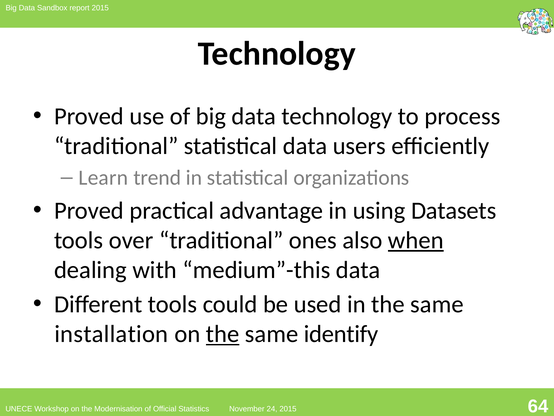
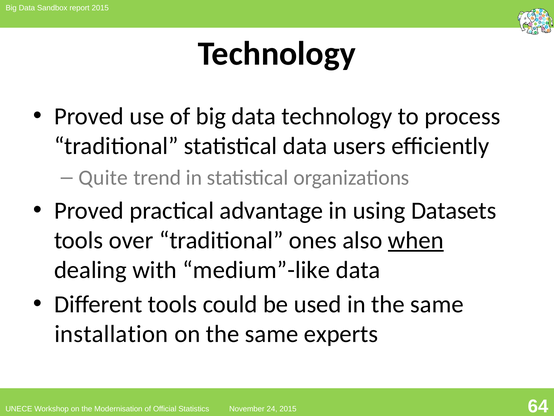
Learn: Learn -> Quite (103, 178)
medium”-this: medium”-this -> medium”-like (256, 270)
the underline: present -> none (223, 334)
identify: identify -> experts (341, 334)
